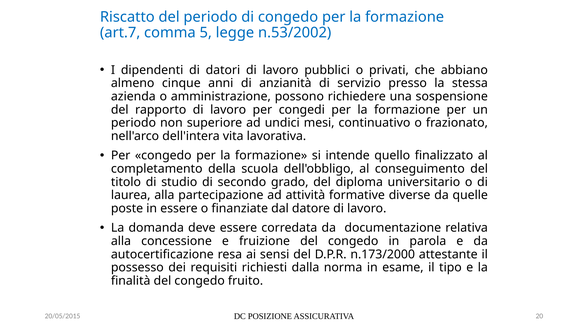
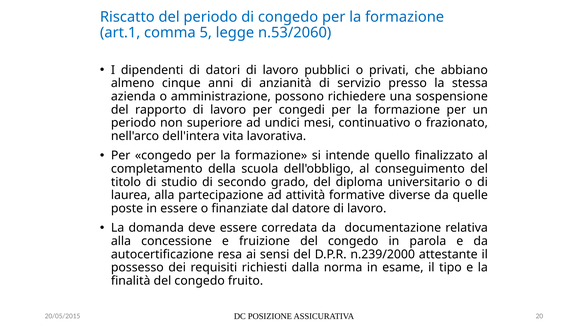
art.7: art.7 -> art.1 (120, 33)
n.53/2002: n.53/2002 -> n.53/2060 (295, 33)
n.173/2000: n.173/2000 -> n.239/2000 (383, 254)
